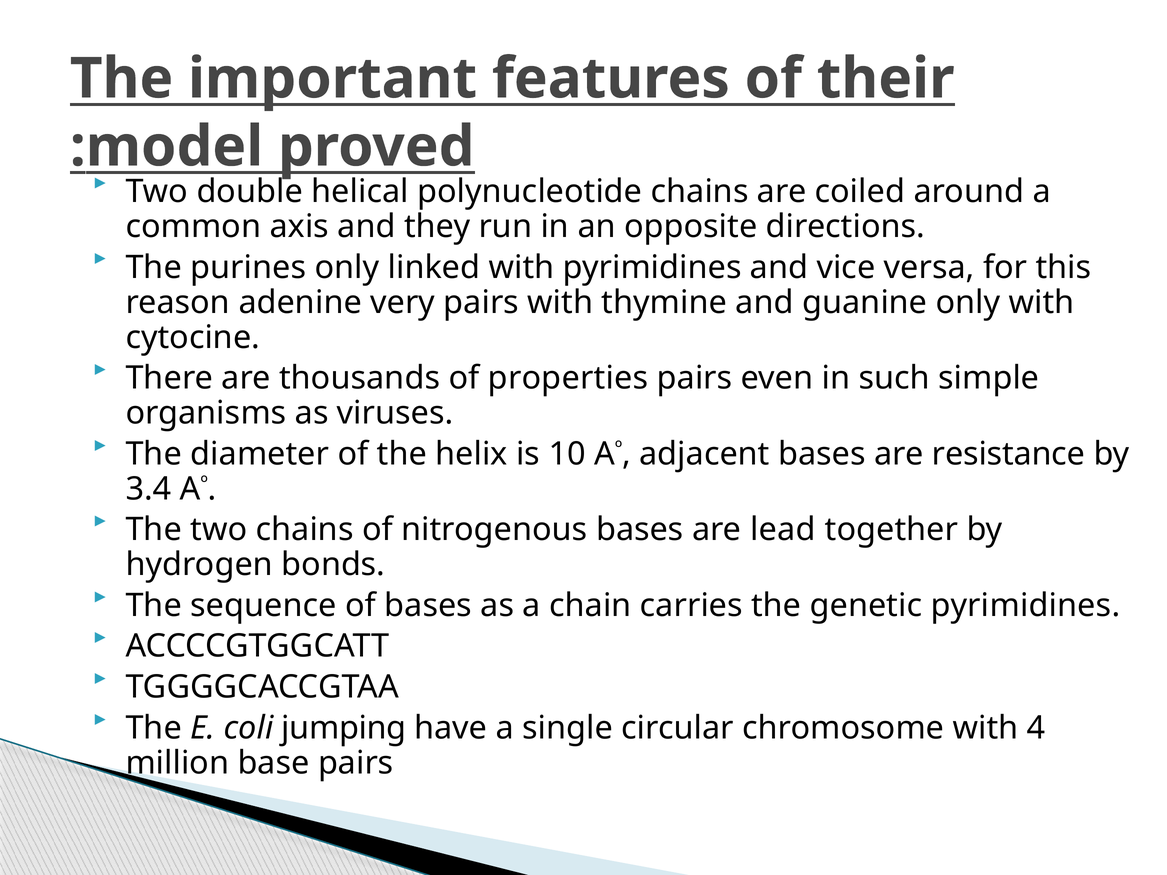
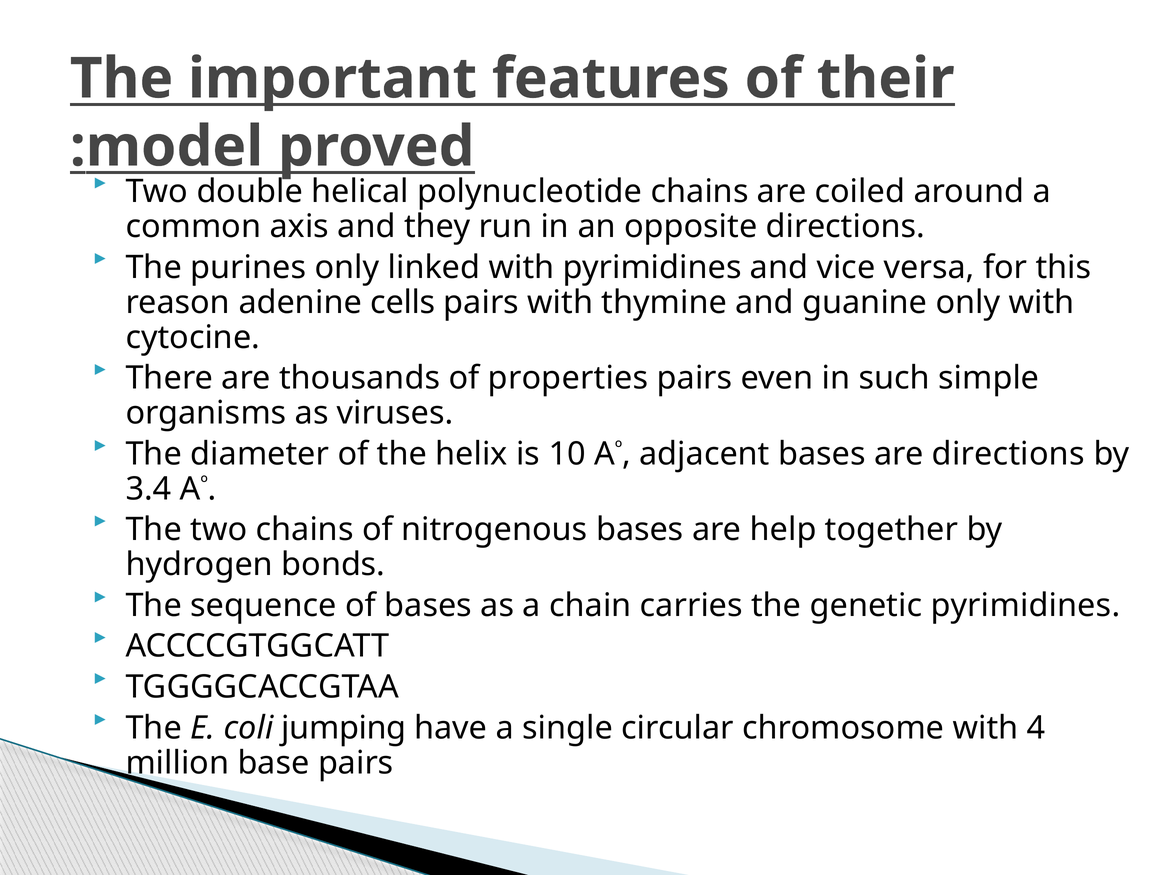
very: very -> cells (403, 302)
are resistance: resistance -> directions (1008, 454)
lead: lead -> help (783, 530)
